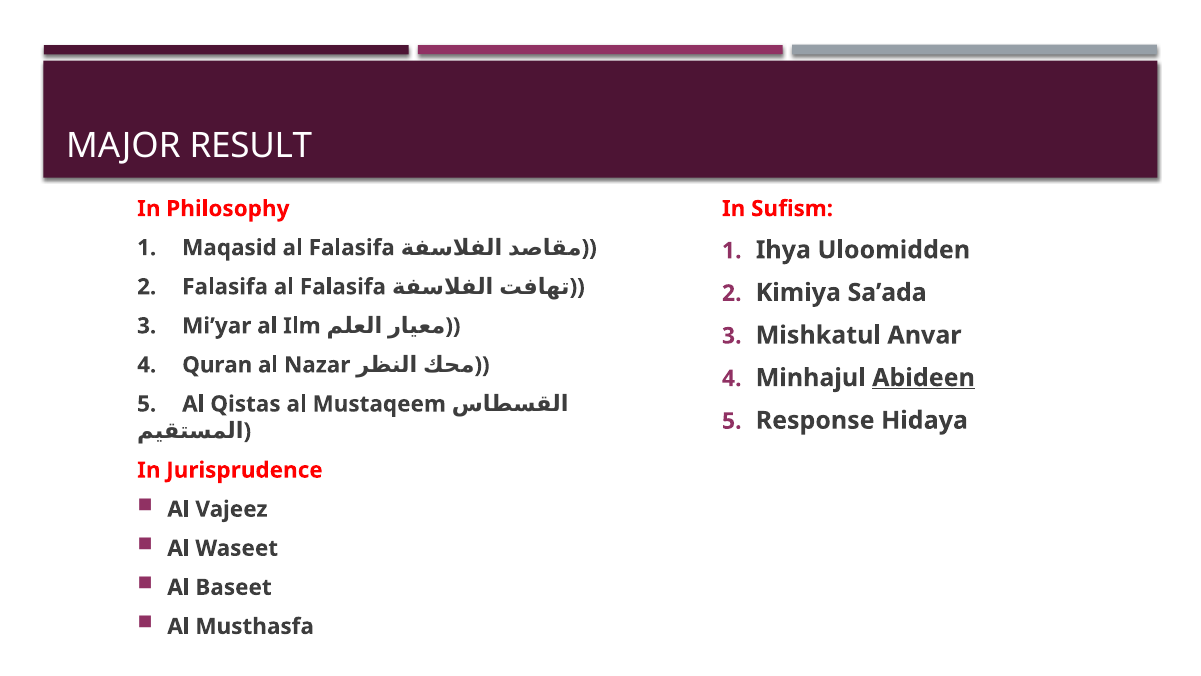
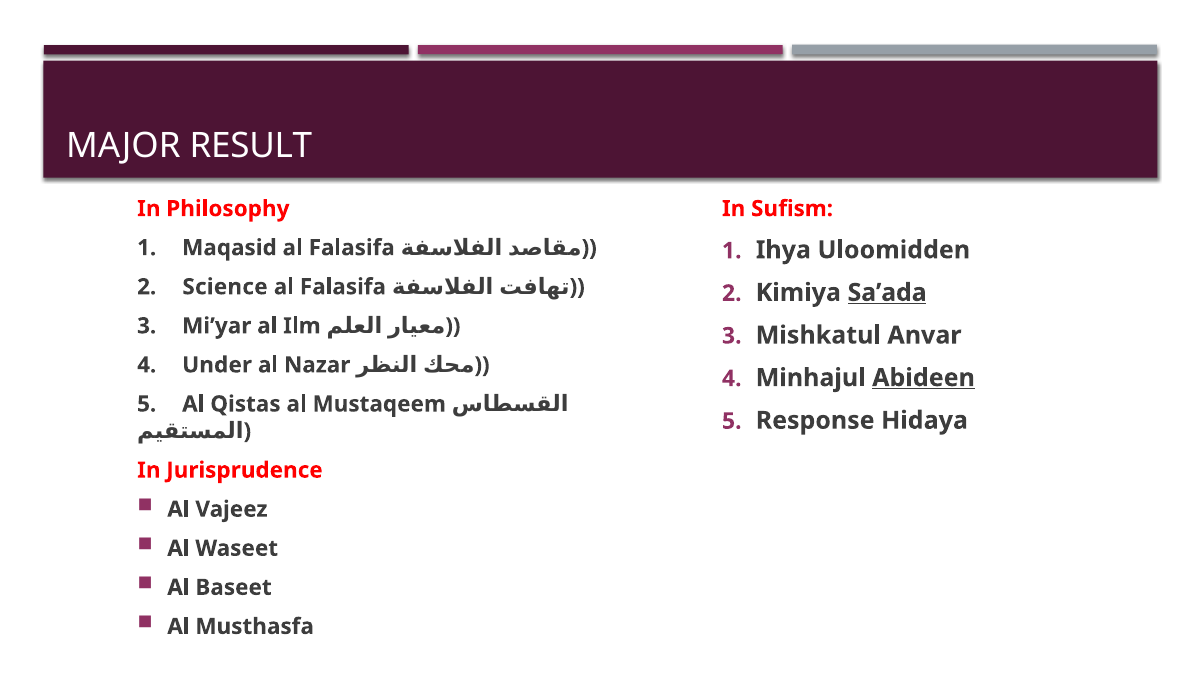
2 Falasifa: Falasifa -> Science (225, 287)
Sa’ada underline: none -> present (887, 292)
Quran: Quran -> Under (217, 365)
